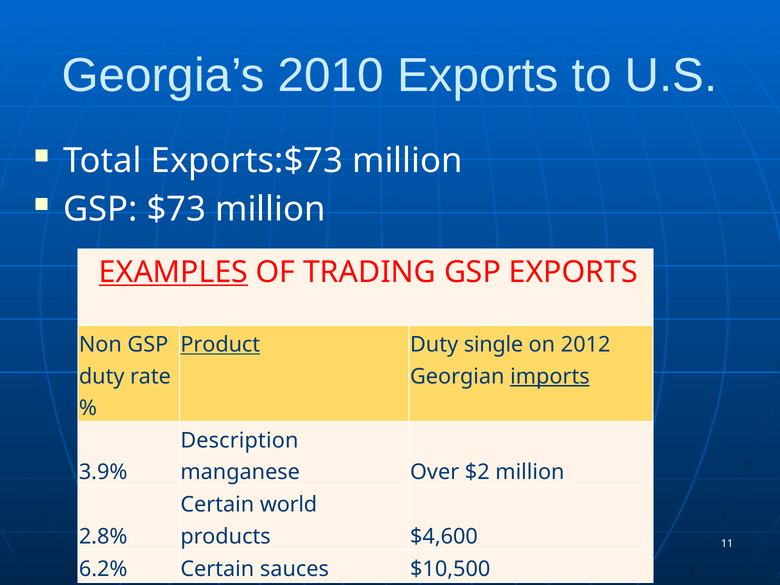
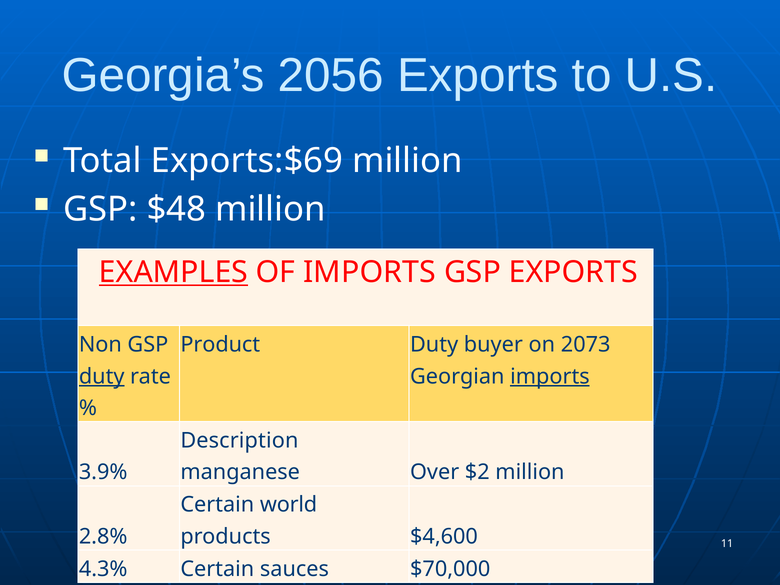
2010: 2010 -> 2056 (331, 76)
Exports:$73: Exports:$73 -> Exports:$69 (247, 161)
$73: $73 -> $48 (176, 209)
OF TRADING: TRADING -> IMPORTS (370, 272)
Product underline: present -> none (220, 345)
single: single -> buyer (493, 345)
2012: 2012 -> 2073 (586, 345)
duty underline: none -> present (102, 376)
6.2%: 6.2% -> 4.3% (103, 569)
$10,500: $10,500 -> $70,000 (450, 569)
